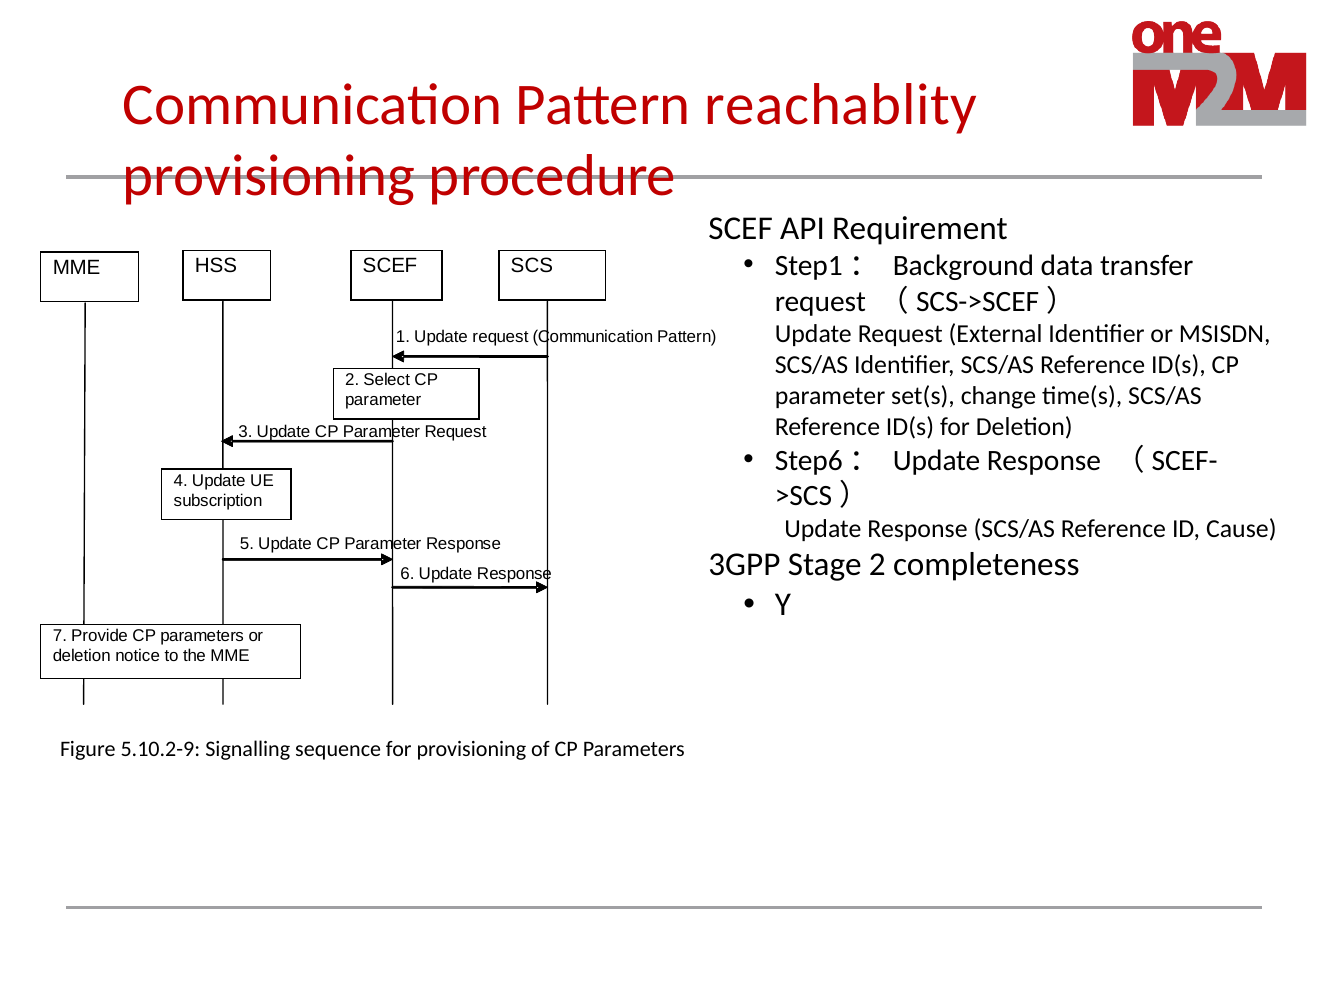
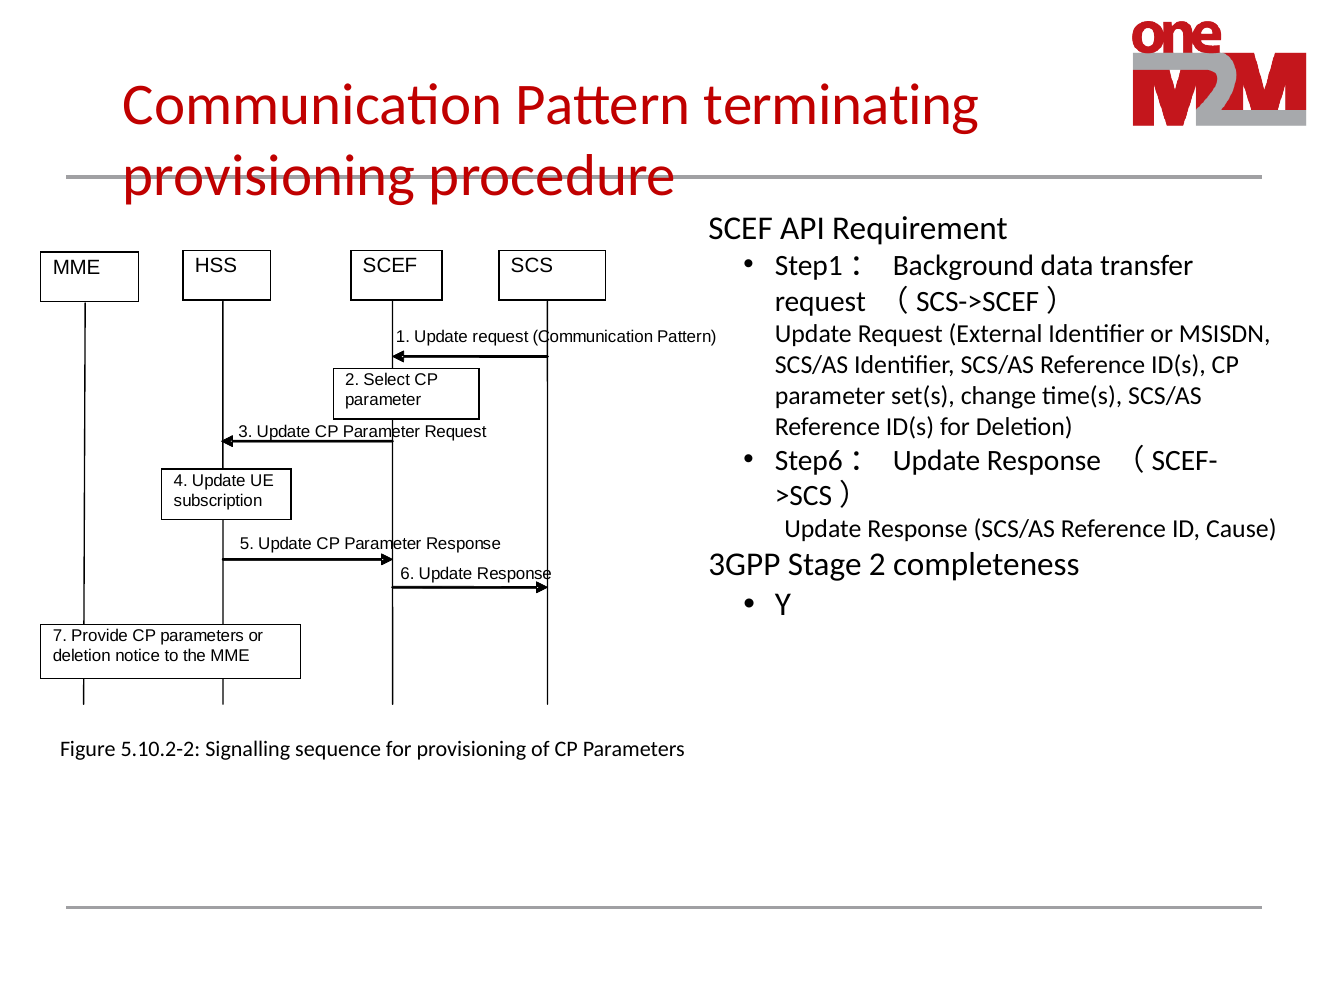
reachablity: reachablity -> terminating (842, 105)
5.10.2-9: 5.10.2-9 -> 5.10.2-2 (160, 749)
